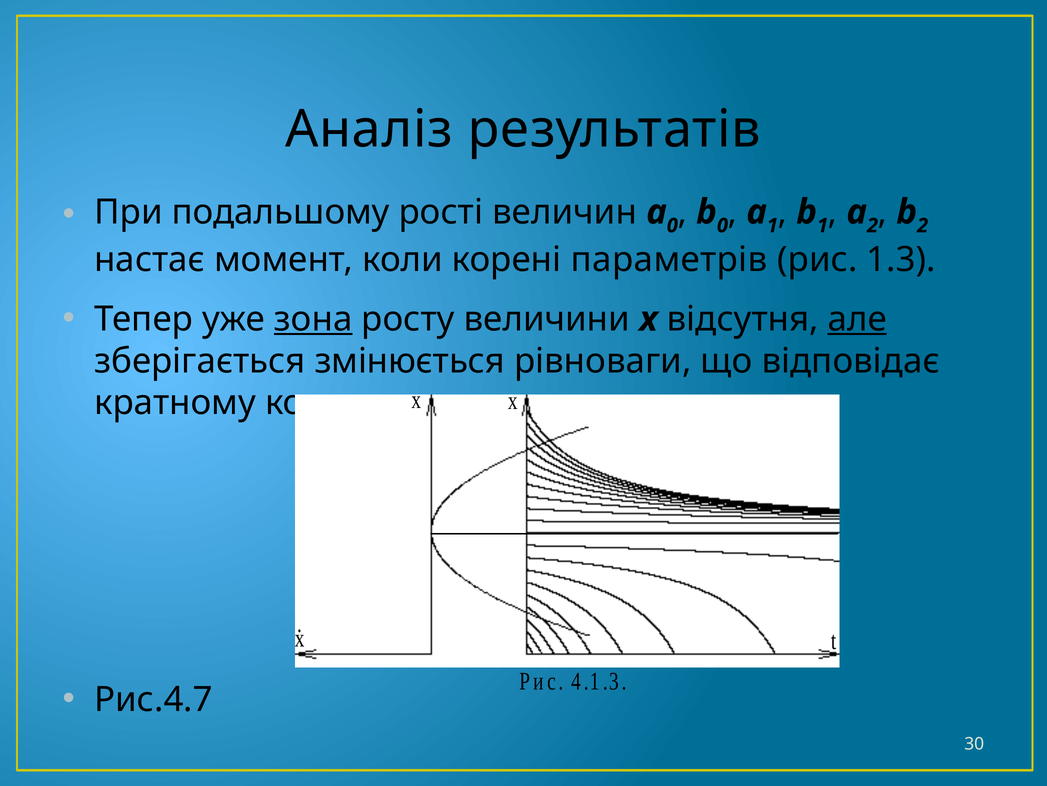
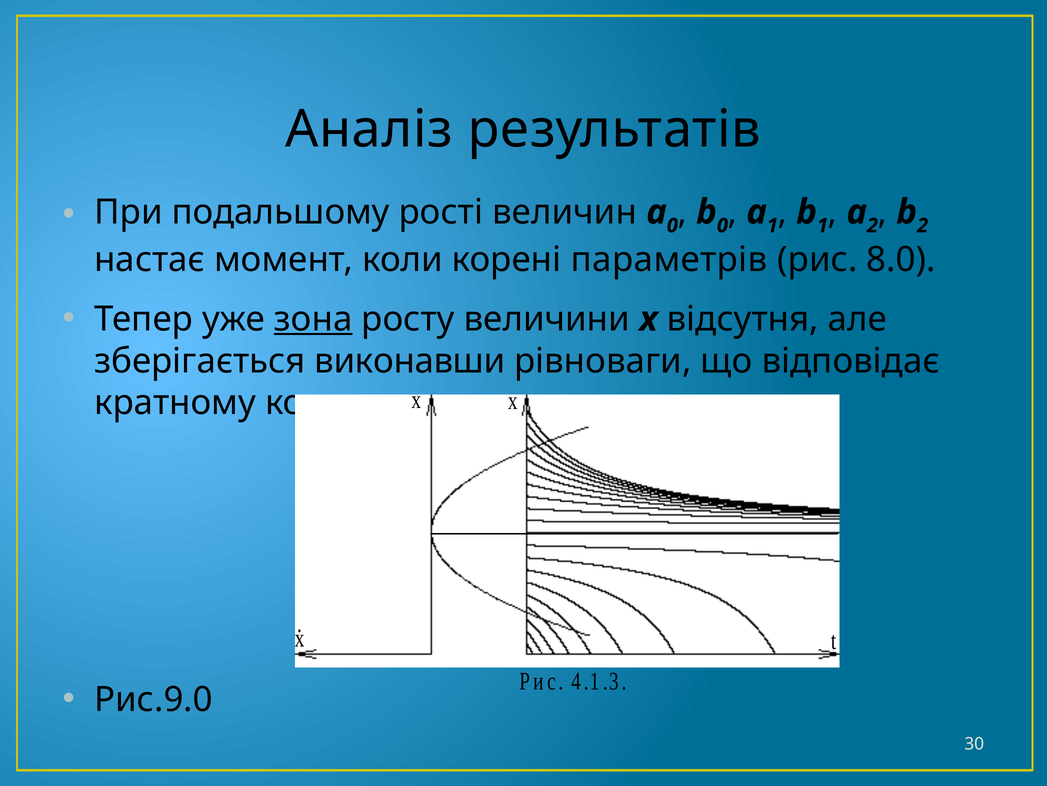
1.3: 1.3 -> 8.0 (901, 260)
але underline: present -> none (857, 319)
змінюється: змінюється -> виконавши (410, 361)
Рис.4.7: Рис.4.7 -> Рис.9.0 (153, 699)
